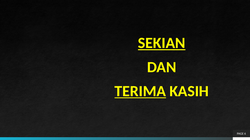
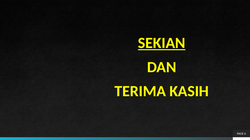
TERIMA underline: present -> none (140, 92)
